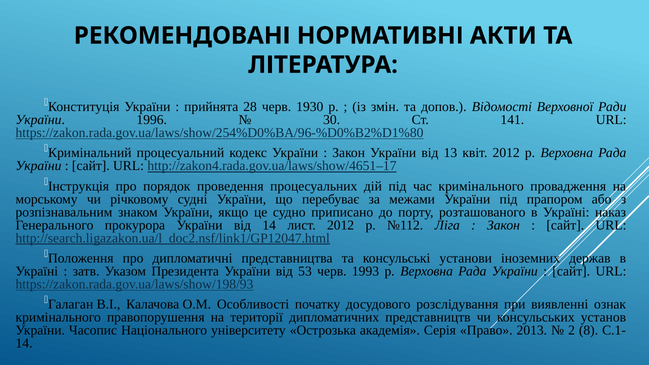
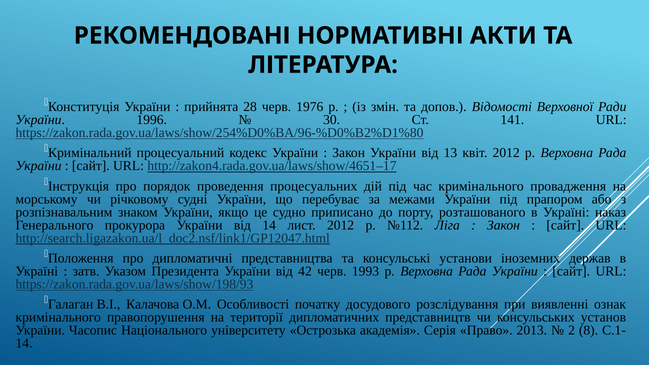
1930: 1930 -> 1976 (310, 107)
53: 53 -> 42 (305, 271)
